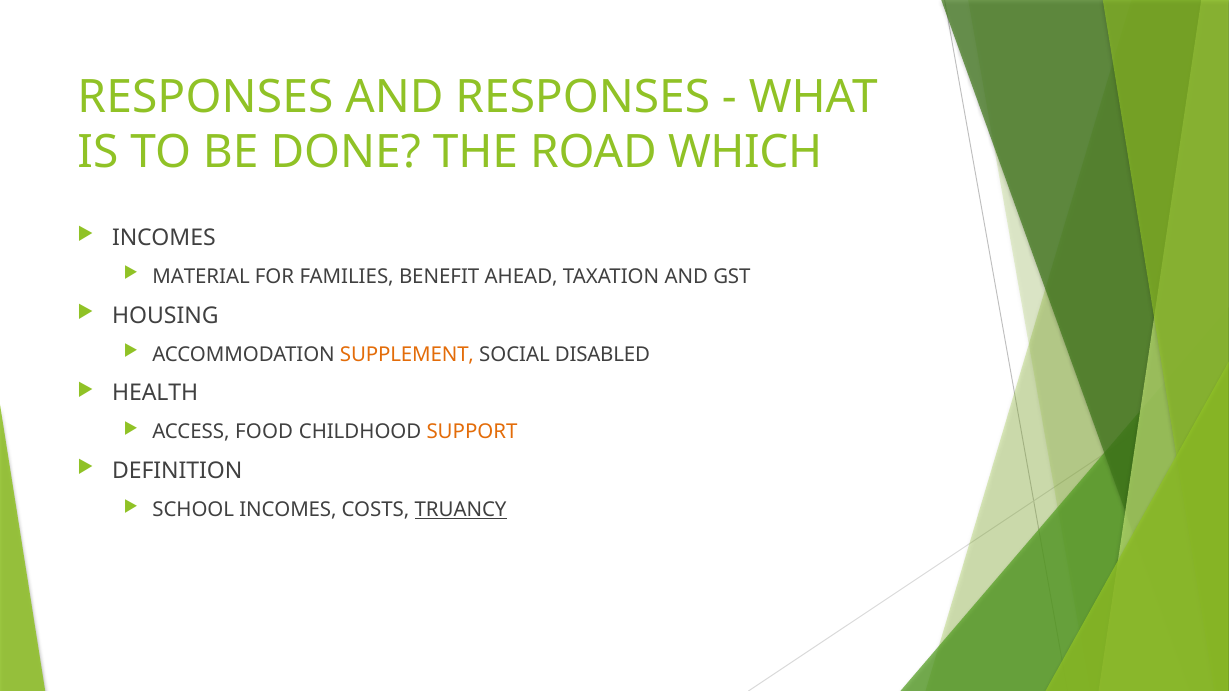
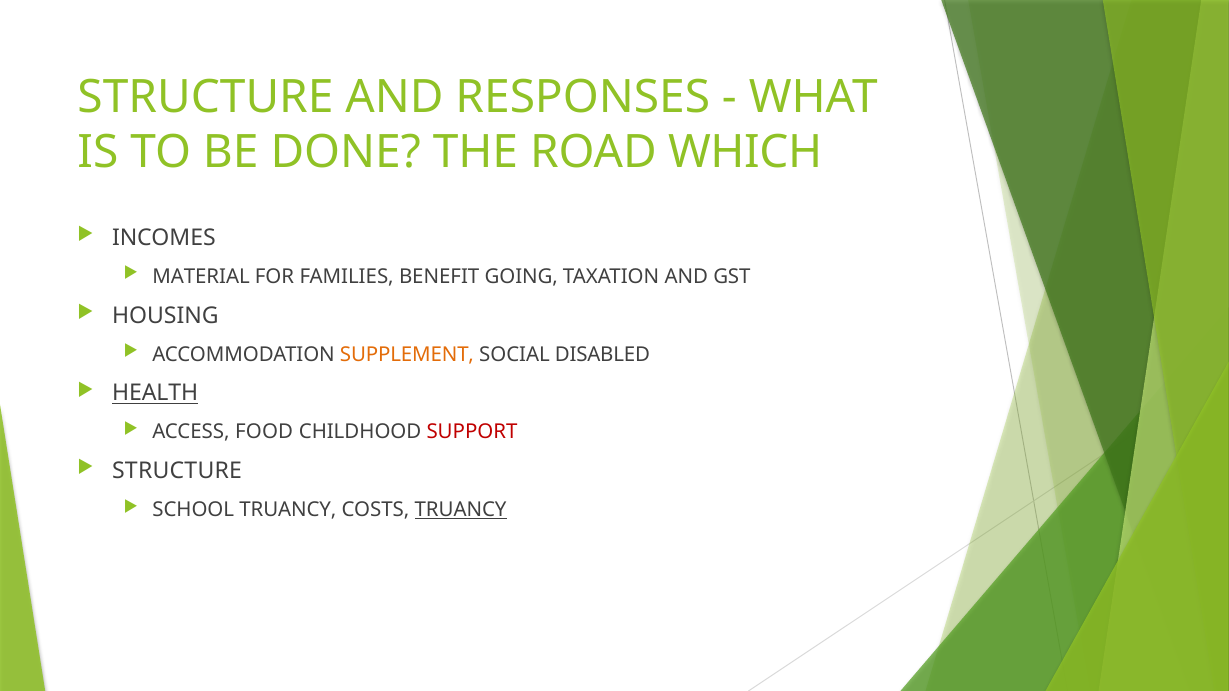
RESPONSES: RESPONSES -> STRUCTURE (205, 97)
AHEAD: AHEAD -> GOING (521, 277)
HEALTH underline: none -> present (155, 394)
SUPPORT colour: orange -> red (472, 432)
DEFINITION: DEFINITION -> STRUCTURE (177, 471)
SCHOOL INCOMES: INCOMES -> TRUANCY (288, 510)
